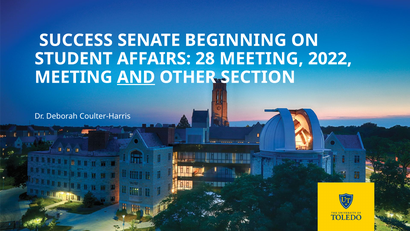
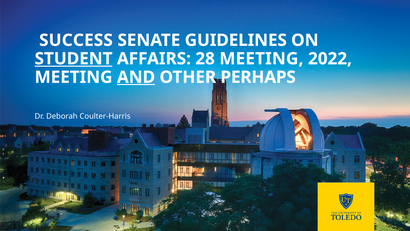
BEGINNING: BEGINNING -> GUIDELINES (236, 40)
STUDENT underline: none -> present (74, 59)
SECTION: SECTION -> PERHAPS (258, 77)
